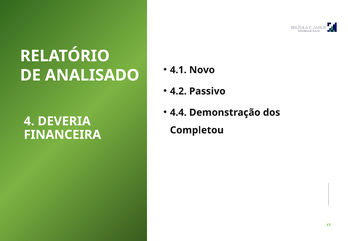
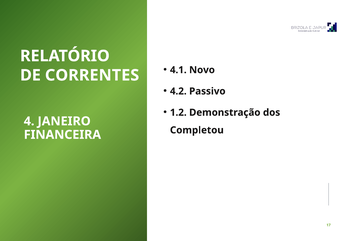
ANALISADO: ANALISADO -> CORRENTES (92, 75)
4.4: 4.4 -> 1.2 (178, 112)
DEVERIA: DEVERIA -> JANEIRO (64, 121)
